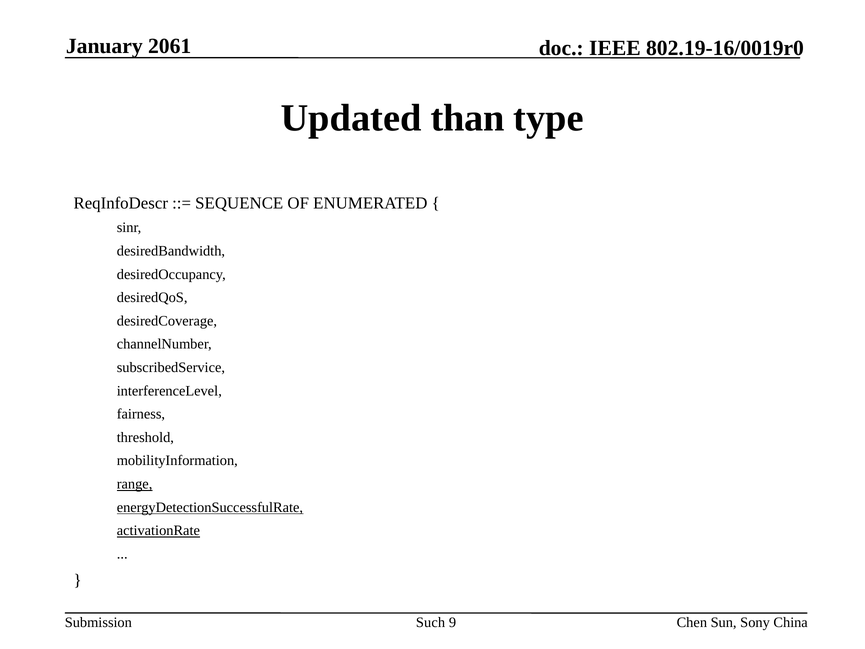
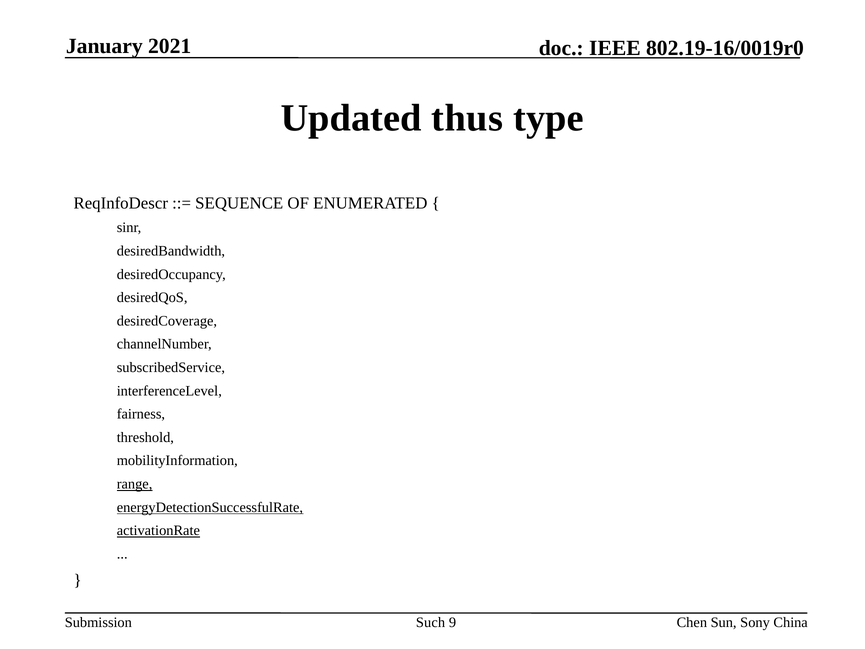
2061: 2061 -> 2021 (170, 46)
than: than -> thus (467, 118)
